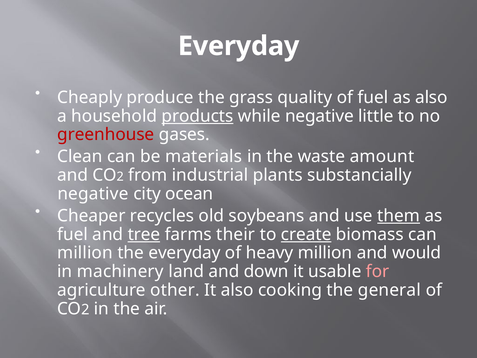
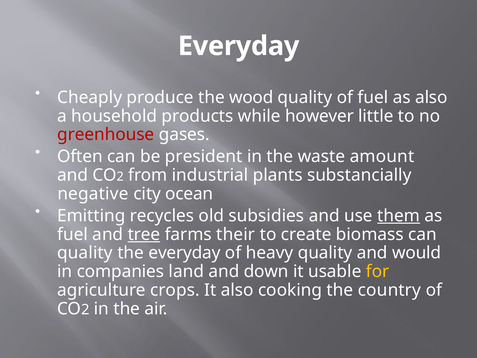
grass: grass -> wood (251, 97)
products underline: present -> none (198, 116)
while negative: negative -> however (319, 116)
Clean: Clean -> Often (80, 156)
materials: materials -> president (204, 156)
Cheaper: Cheaper -> Emitting (91, 216)
soybeans: soybeans -> subsidies (266, 216)
create underline: present -> none (306, 234)
million: million -> quality (85, 253)
heavy million: million -> quality (325, 253)
machinery: machinery -> companies (120, 271)
for colour: pink -> yellow (378, 271)
other: other -> crops (175, 290)
general: general -> country (389, 290)
